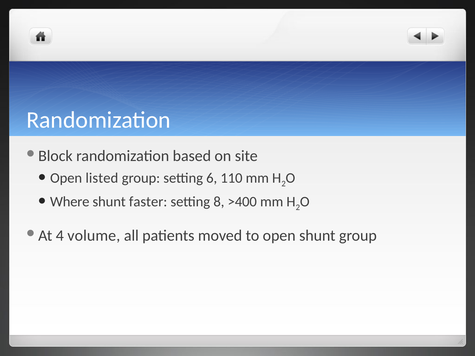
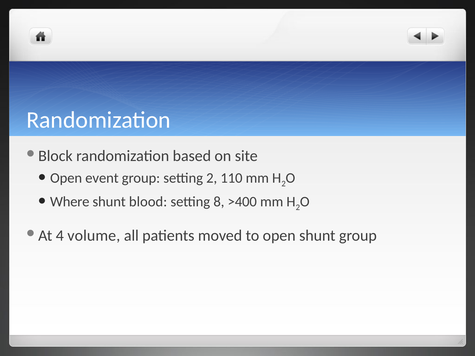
listed: listed -> event (102, 178)
setting 6: 6 -> 2 (212, 178)
faster: faster -> blood (148, 202)
